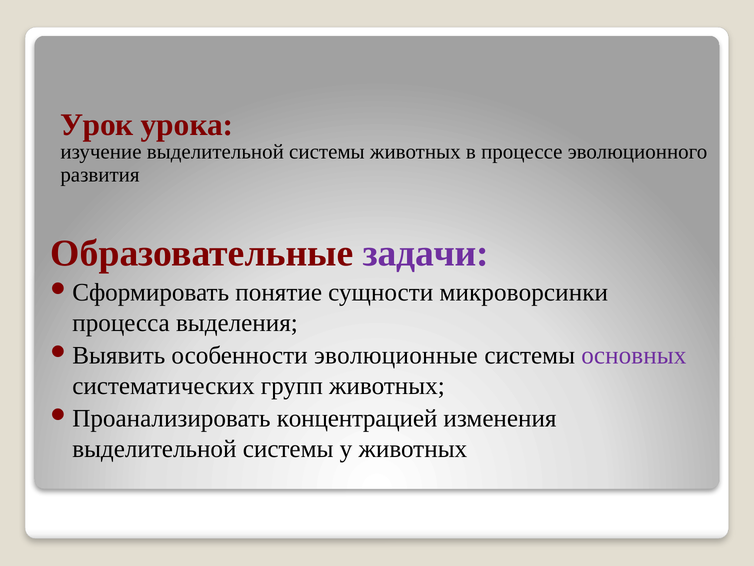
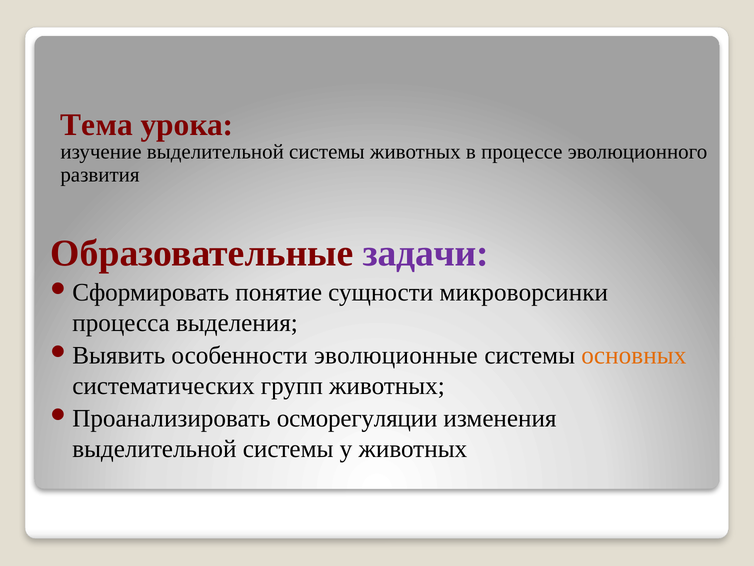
Урок: Урок -> Тема (97, 125)
основных colour: purple -> orange (634, 355)
концентрацией: концентрацией -> осморегуляции (357, 418)
